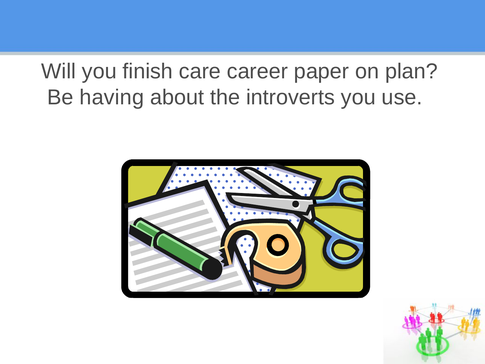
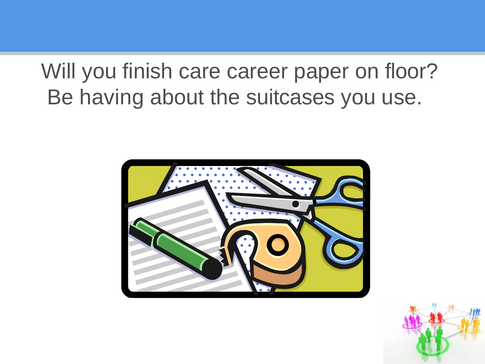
plan: plan -> floor (412, 71)
introverts: introverts -> suitcases (291, 97)
